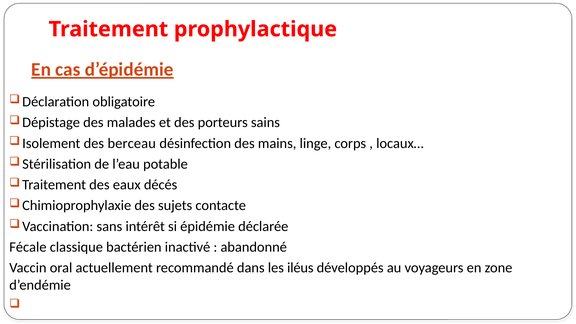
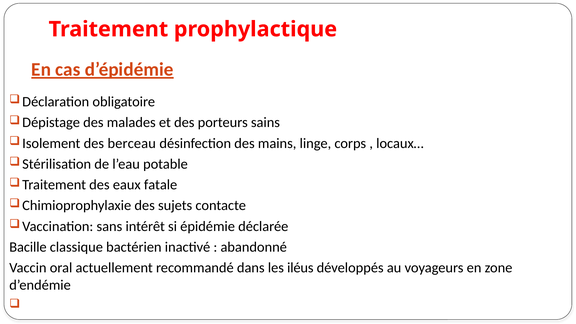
décés: décés -> fatale (161, 185)
Fécale: Fécale -> Bacille (28, 247)
